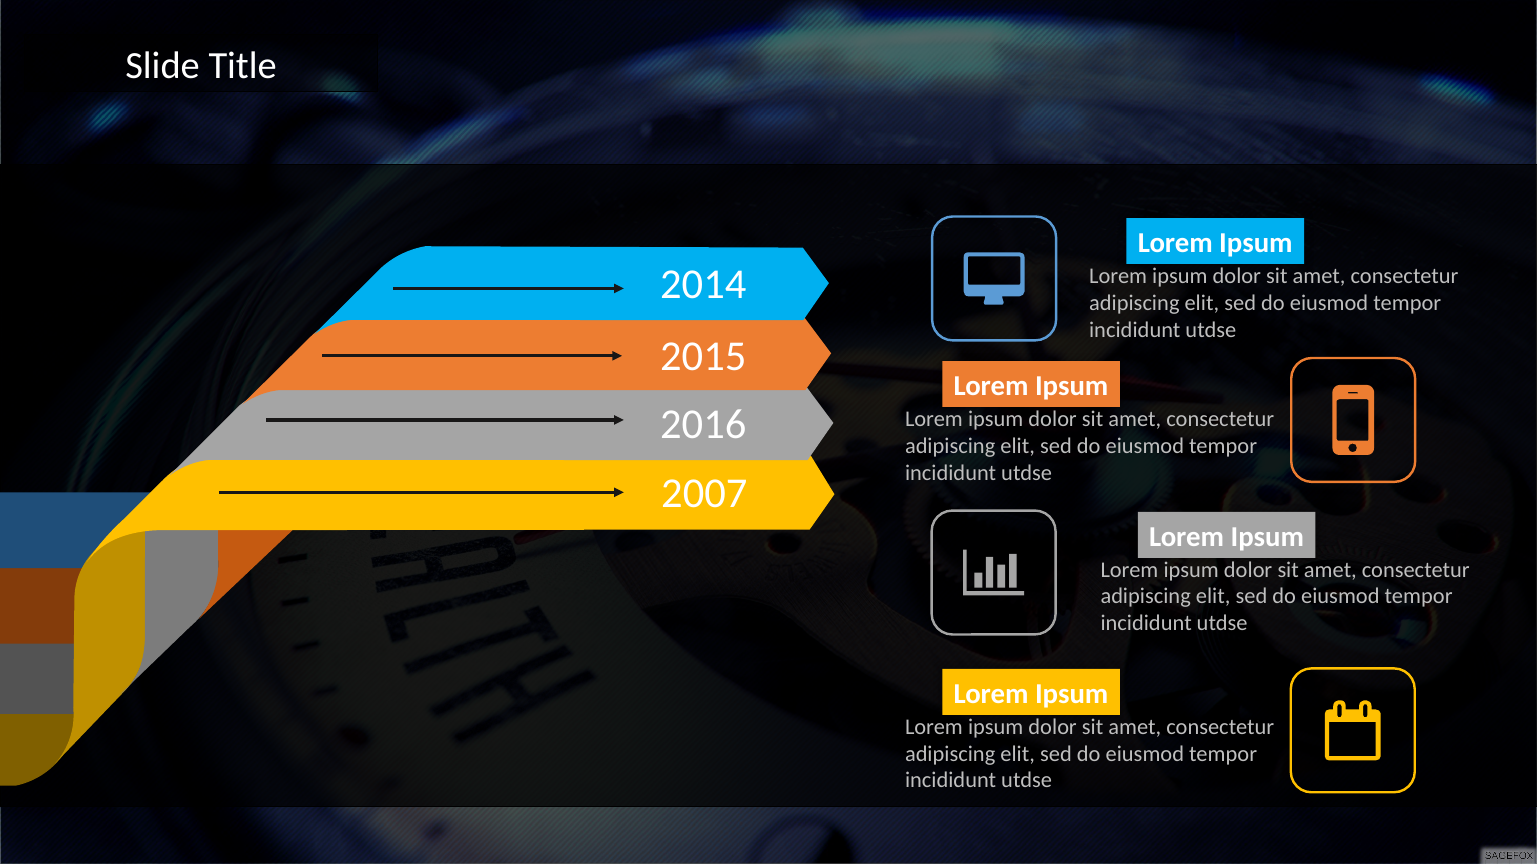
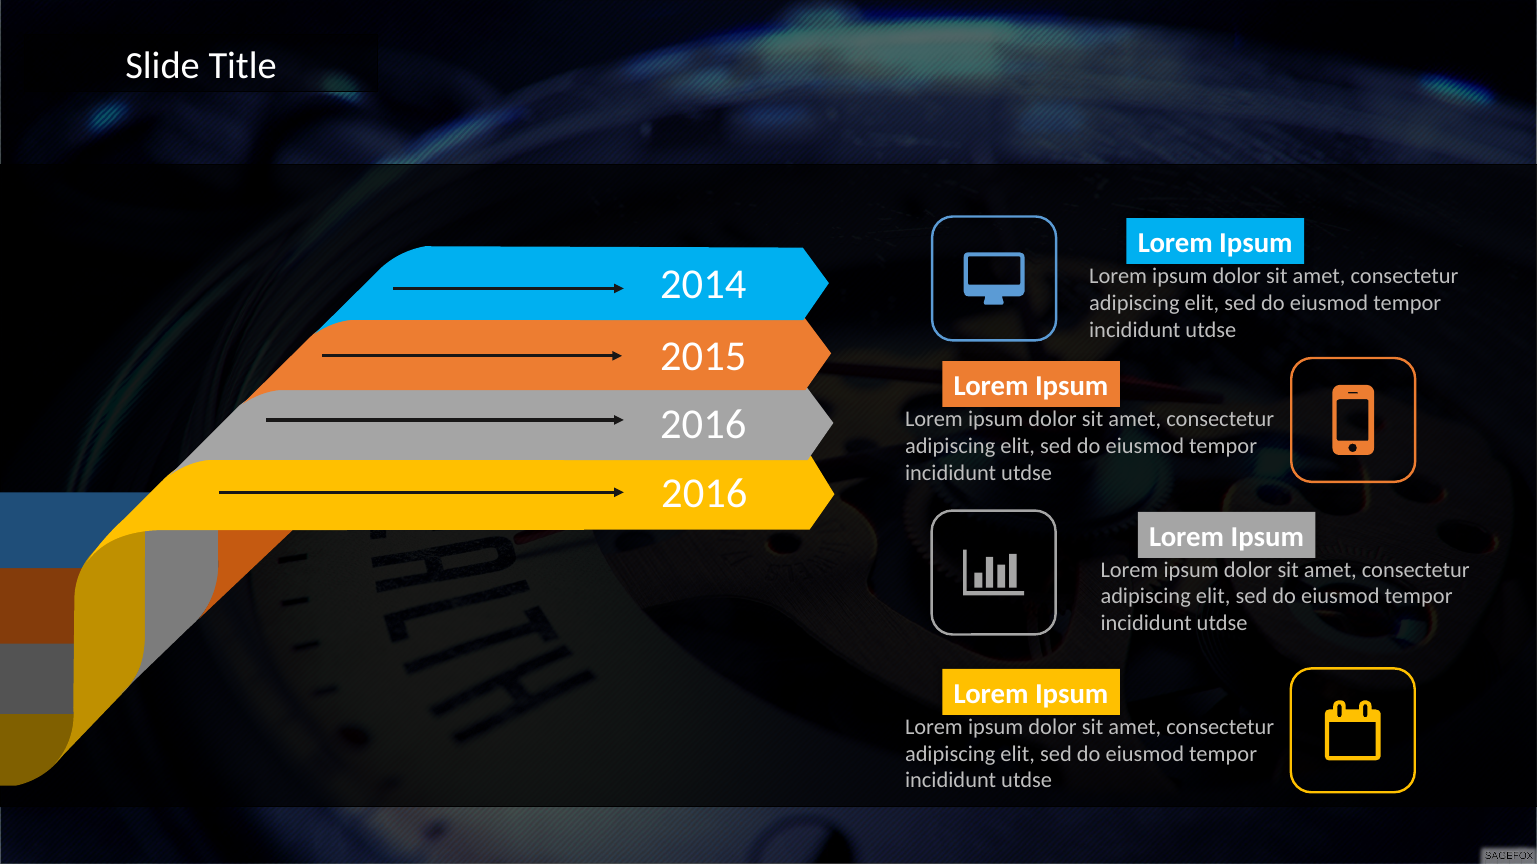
2007: 2007 -> 2016 (704, 494)
